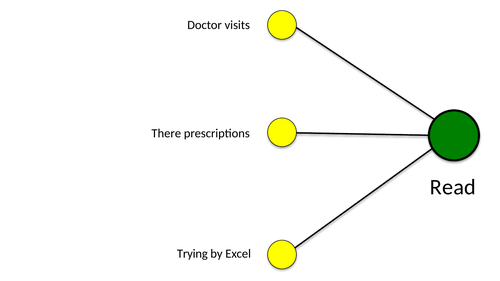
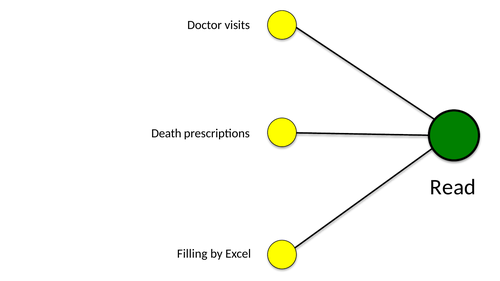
There: There -> Death (166, 133)
Trying: Trying -> Filling (192, 254)
